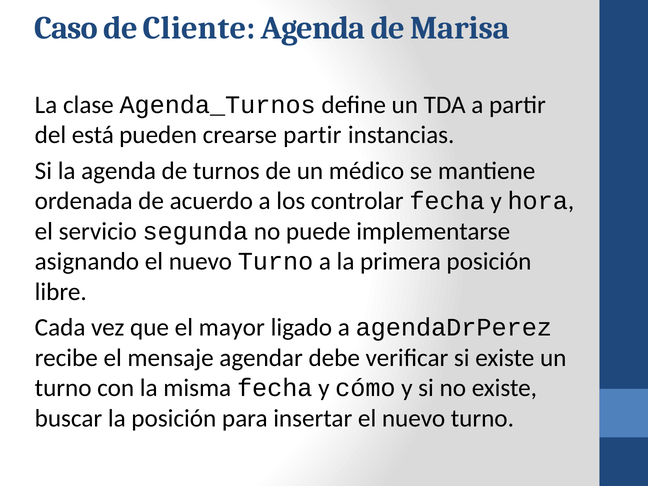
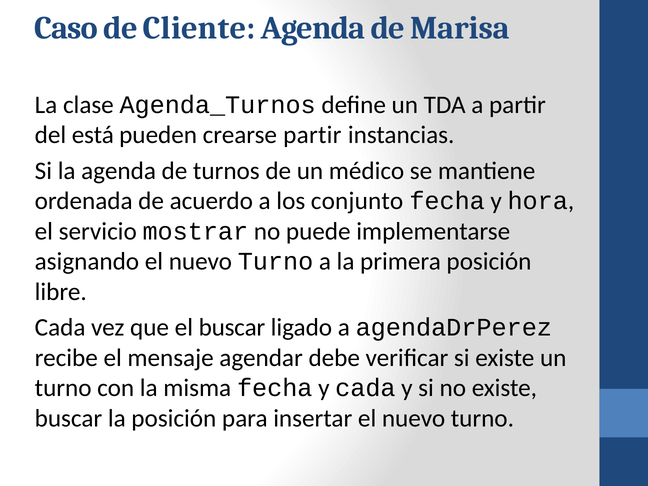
controlar: controlar -> conjunto (357, 201)
segunda: segunda -> mostrar (195, 231)
el mayor: mayor -> buscar (232, 327)
y cómo: cómo -> cada (365, 388)
